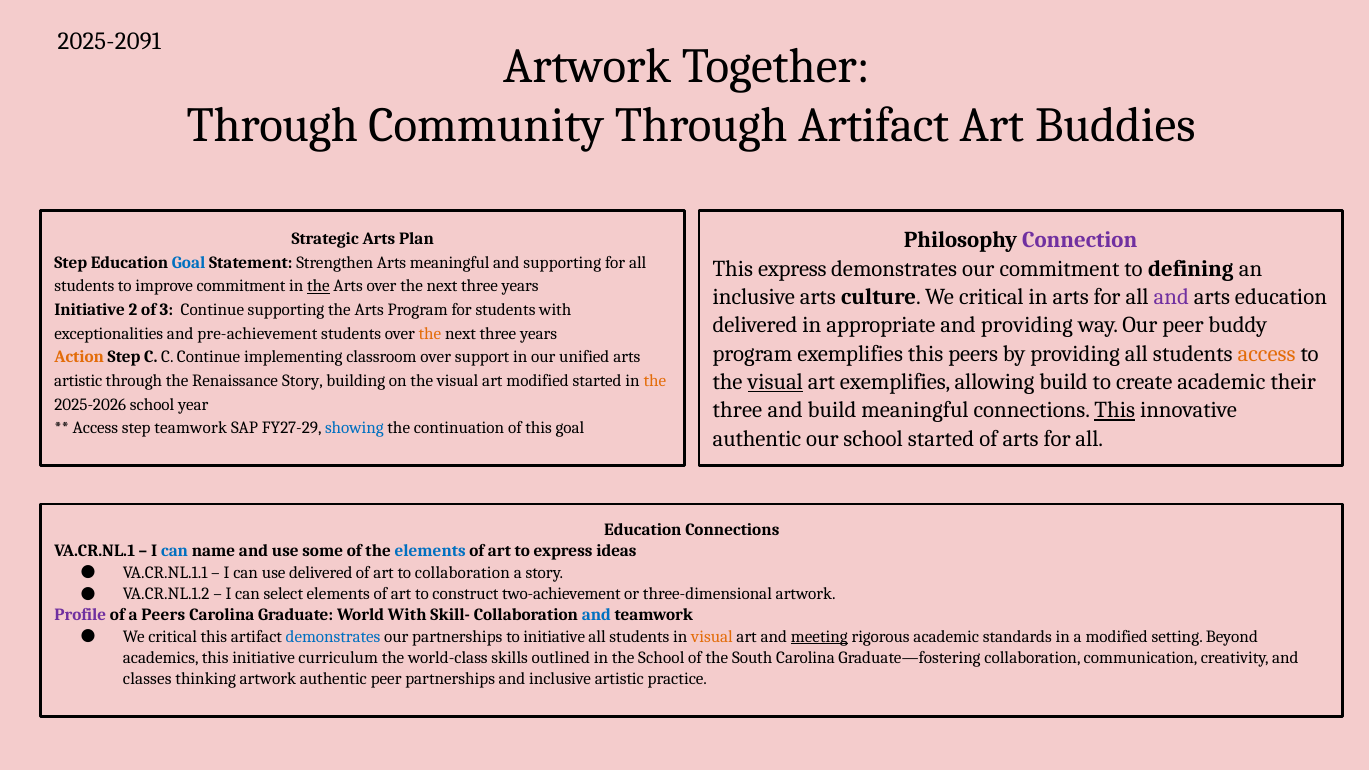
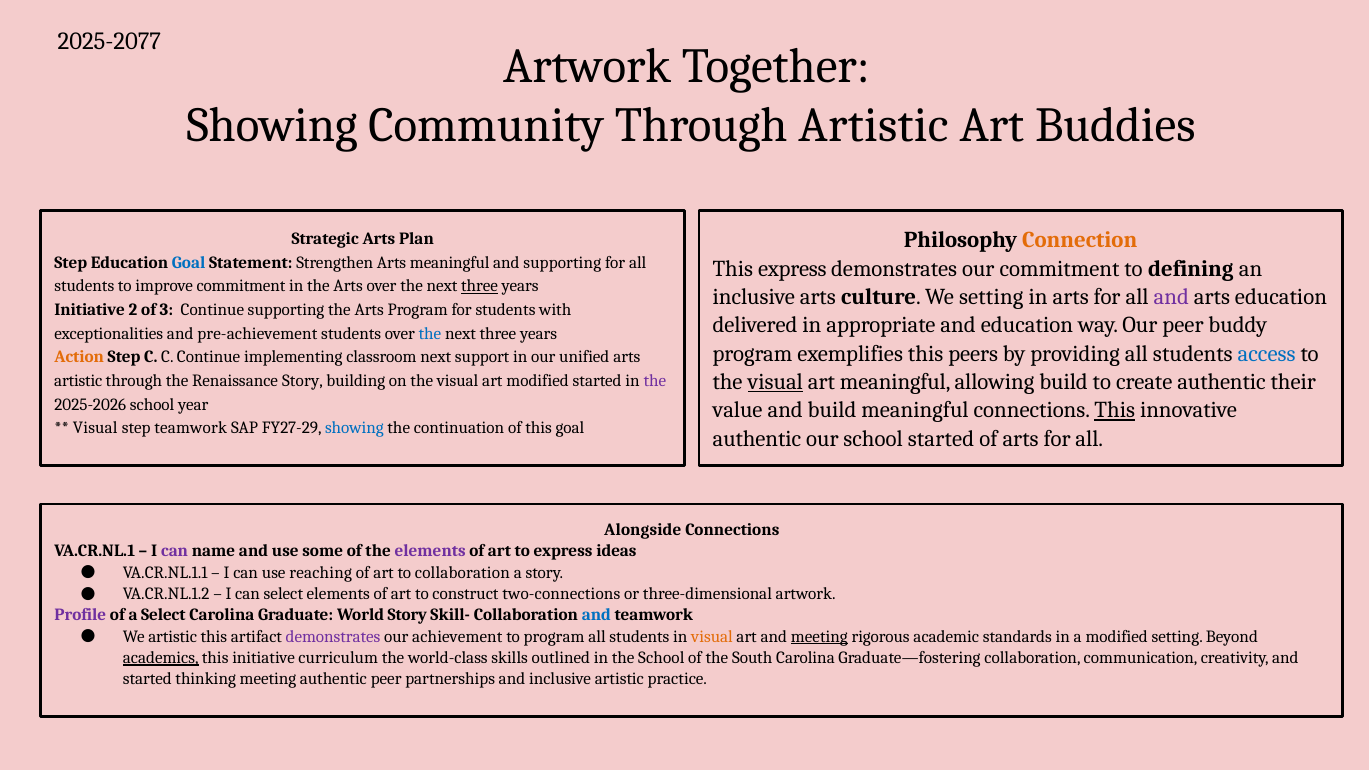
2025-2091: 2025-2091 -> 2025-2077 (109, 41)
Through: Through -> Showing (272, 126)
Through Artifact: Artifact -> Artistic (873, 126)
Connection colour: purple -> orange (1080, 240)
the underline: present -> none (318, 286)
three underline: none -> present (480, 286)
culture We critical: critical -> setting (991, 297)
and providing: providing -> education (1027, 325)
the colour: orange -> blue (430, 333)
access colour: orange -> blue (1267, 354)
classroom over: over -> next (436, 357)
art exemplifies: exemplifies -> meaningful (895, 382)
create academic: academic -> authentic (1222, 382)
the colour: orange -> purple (655, 381)
three: three -> value (738, 410)
Access: Access -> Visual (95, 428)
Education: Education -> Alongside (643, 530)
can colour: blue -> purple (175, 551)
elements colour: blue -> purple (430, 551)
use delivered: delivered -> reaching (321, 573)
two-achievement: two-achievement -> two-connections (561, 594)
a Peers: Peers -> Select (163, 615)
World With: With -> Story (407, 615)
critical: critical -> artistic (173, 636)
demonstrates colour: blue -> purple (333, 636)
our partnerships: partnerships -> achievement (457, 636)
to initiative: initiative -> program (554, 636)
academics underline: none -> present (161, 658)
classes: classes -> started (147, 679)
thinking artwork: artwork -> meeting (268, 679)
